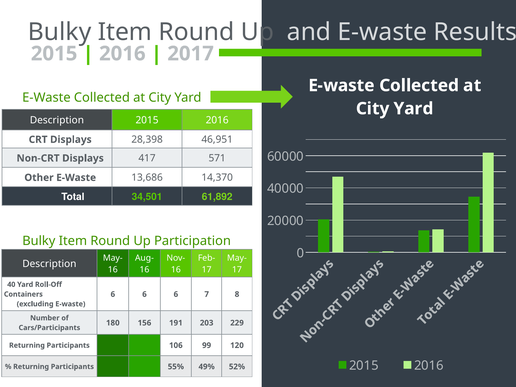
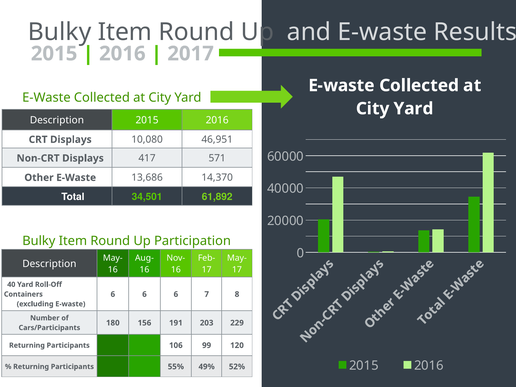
28,398: 28,398 -> 10,080 (147, 140)
